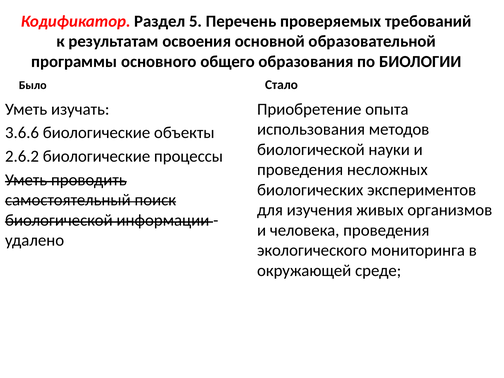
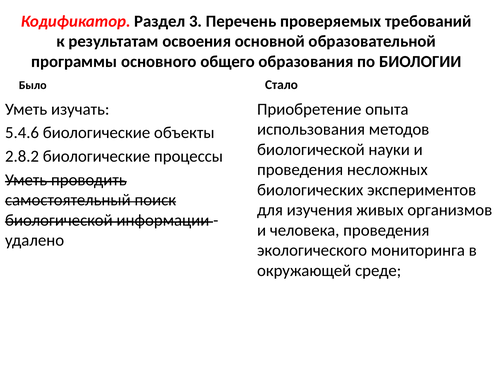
5: 5 -> 3 (196, 21)
3.6.6: 3.6.6 -> 5.4.6 (22, 133)
2.6.2: 2.6.2 -> 2.8.2 (22, 156)
